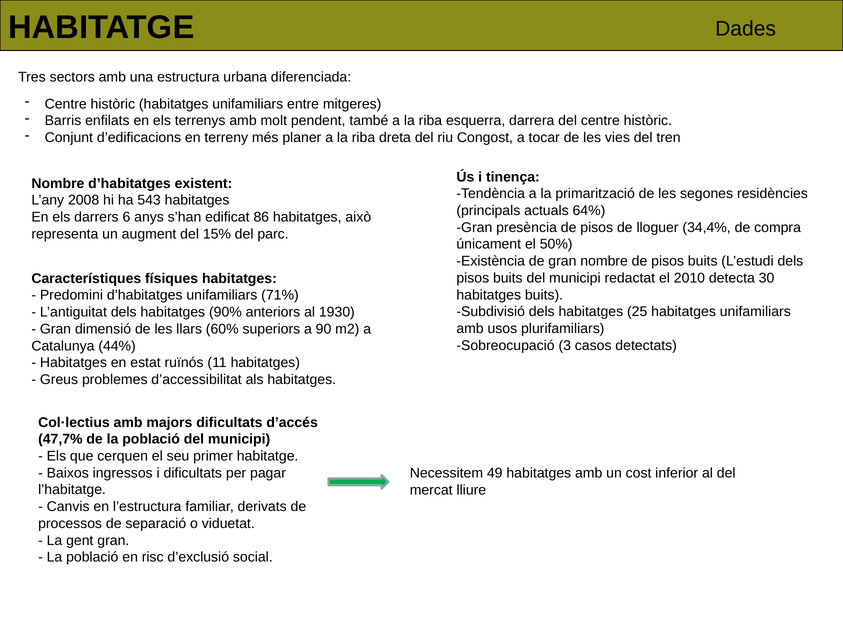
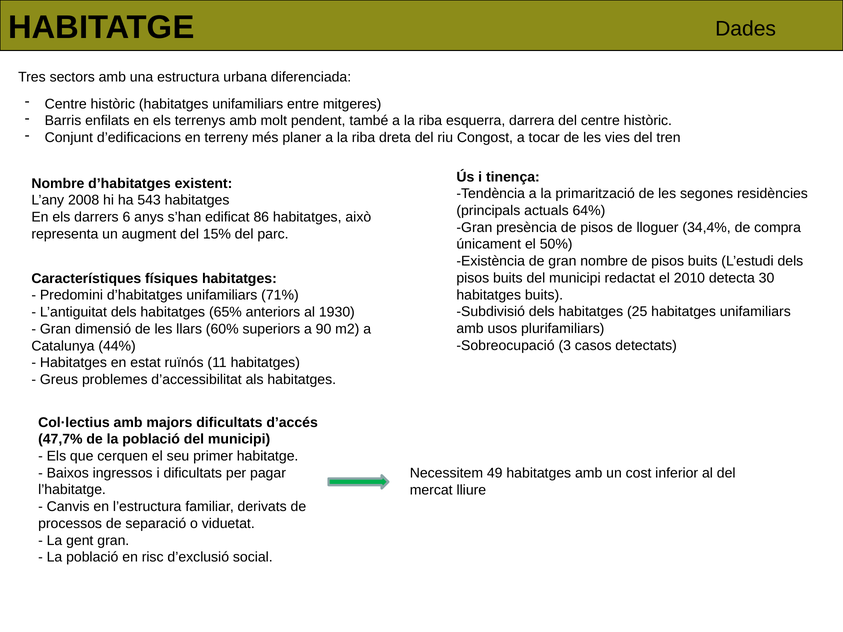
90%: 90% -> 65% (225, 312)
